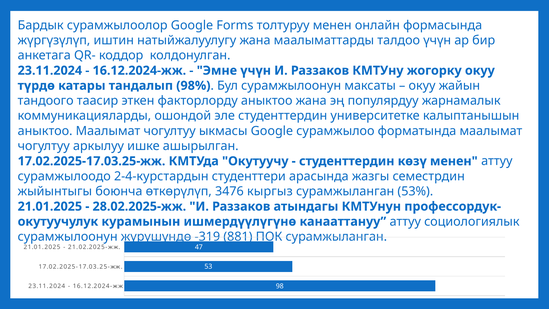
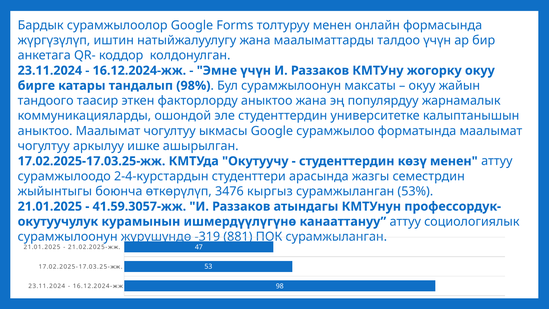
түрдө: түрдө -> бирге (36, 86)
28.02.2025-жж: 28.02.2025-жж -> 41.59.3057-жж (139, 206)
